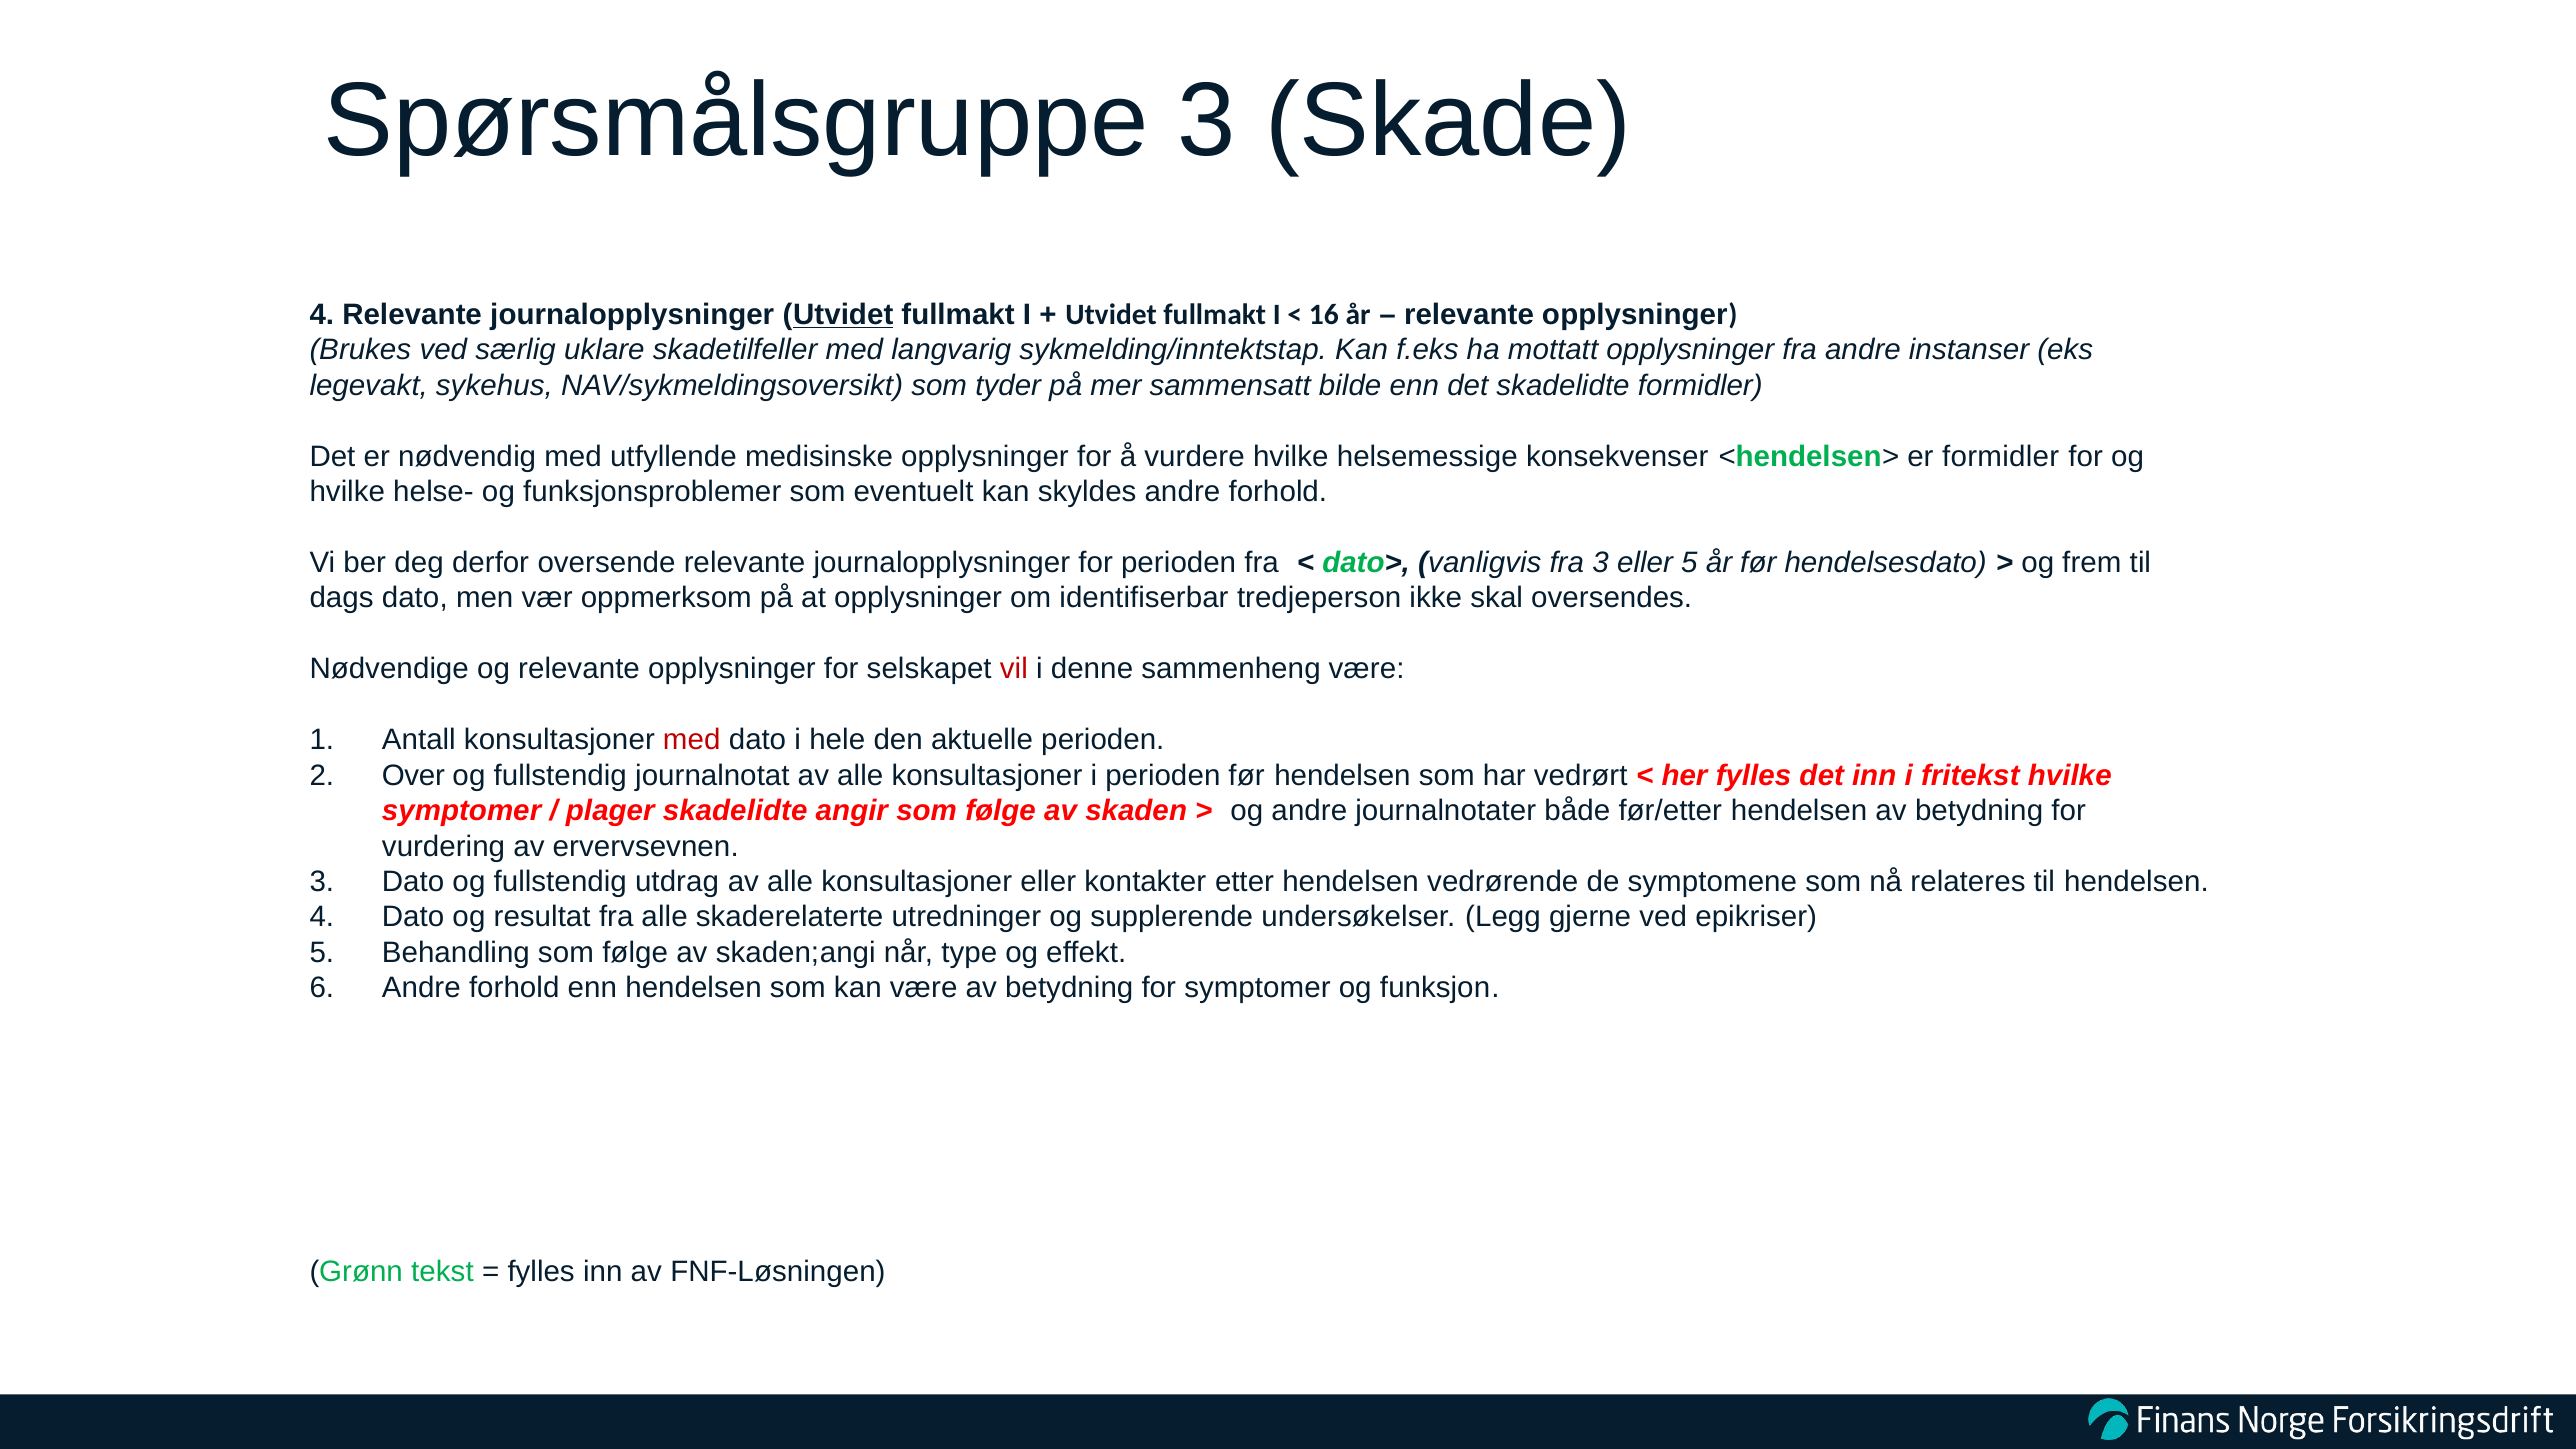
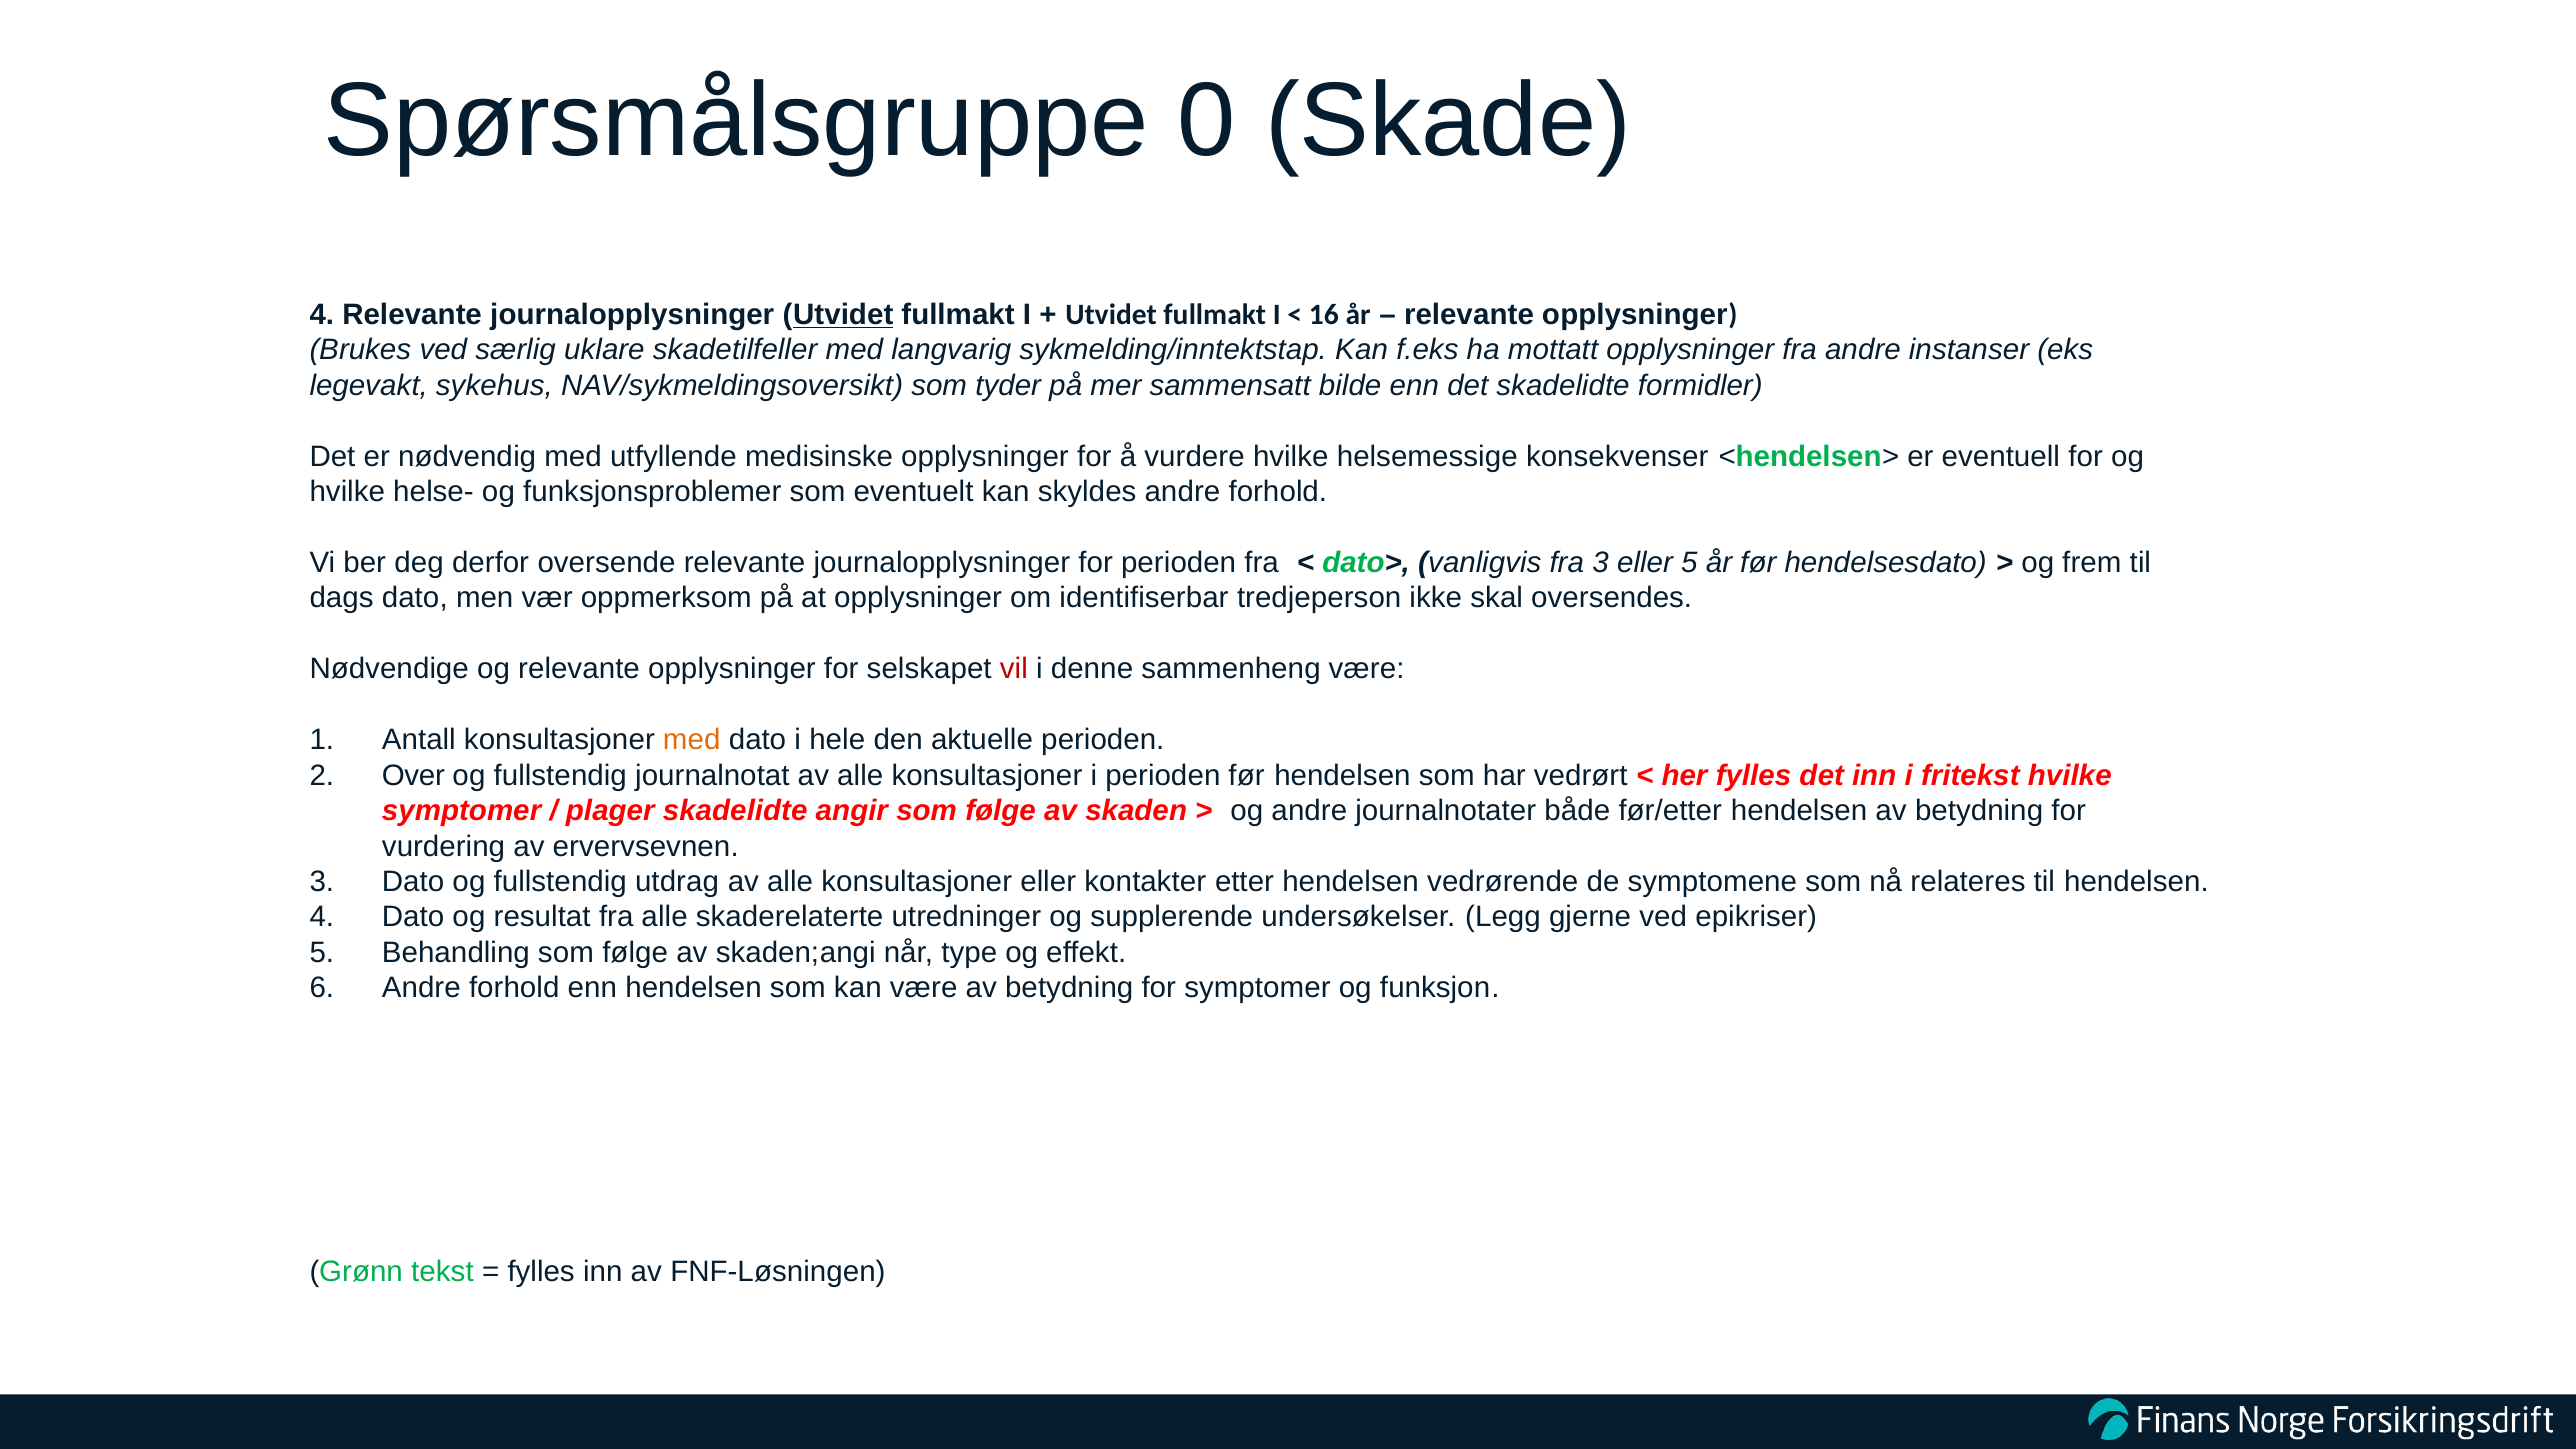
Spørsmålsgruppe 3: 3 -> 0 (1207, 121)
er formidler: formidler -> eventuell (2001, 456)
med colour: red -> orange (692, 740)
